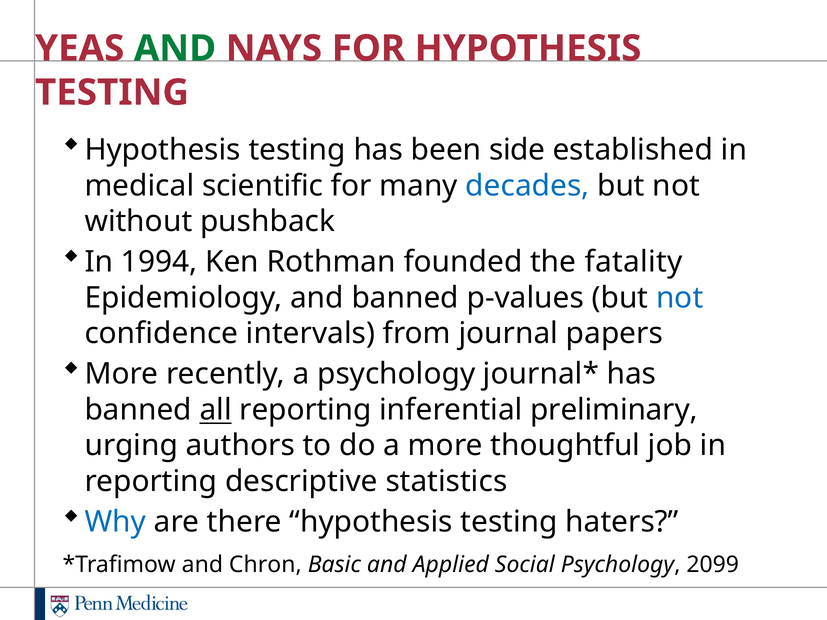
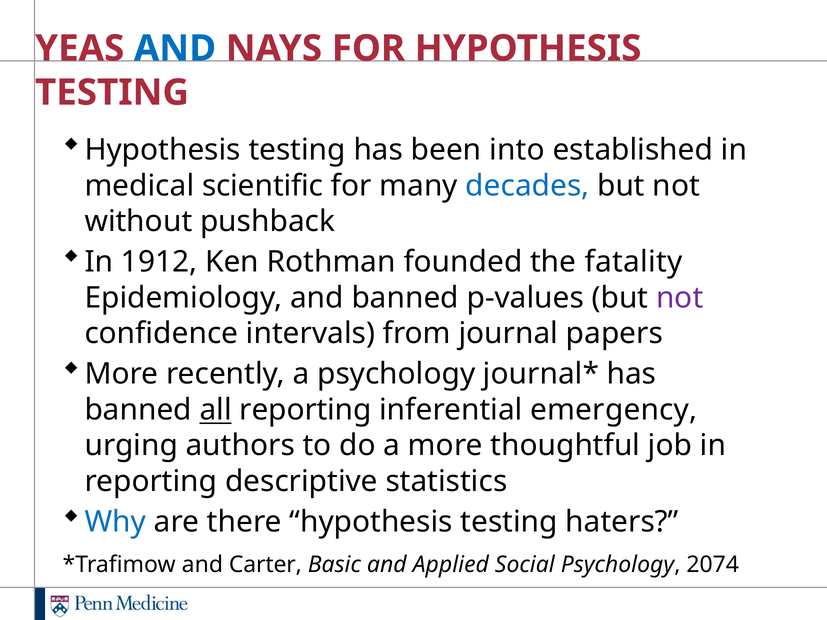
AND colour: green -> blue (175, 48)
side: side -> into (517, 150)
1994: 1994 -> 1912 (159, 262)
not colour: blue -> purple (680, 298)
preliminary: preliminary -> emergency (614, 410)
Chron: Chron -> Carter (265, 565)
2099: 2099 -> 2074 (713, 565)
